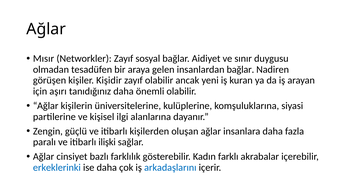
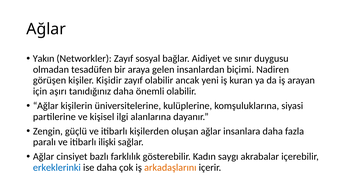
Mısır: Mısır -> Yakın (44, 59)
insanlardan bağlar: bağlar -> biçimi (240, 70)
farklı: farklı -> saygı (228, 157)
arkadaşlarını colour: blue -> orange (170, 168)
